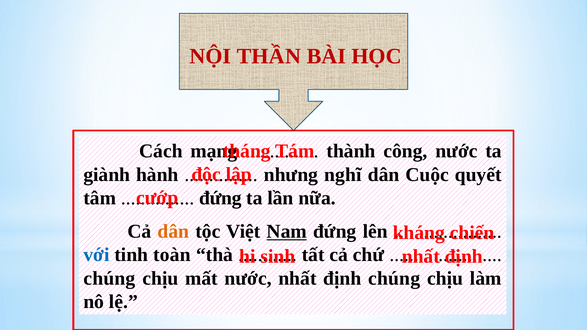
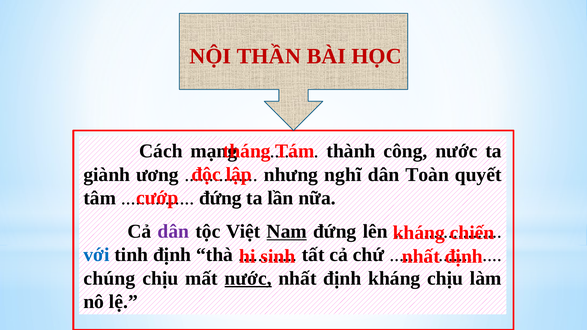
hành: hành -> ương (157, 175)
Cuộc: Cuộc -> Toàn (427, 175)
dân colour: orange -> purple (173, 232)
tinh toàn: toàn -> định (172, 255)
nước underline: none -> present (248, 278)
định chúng: chúng -> kháng (394, 278)
